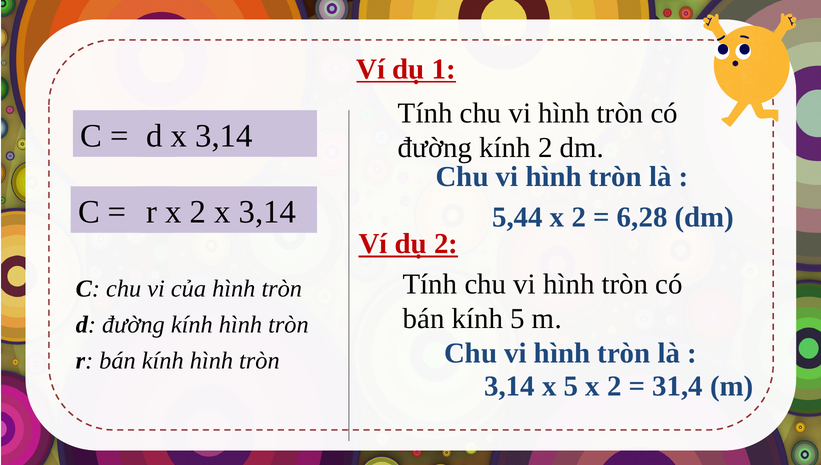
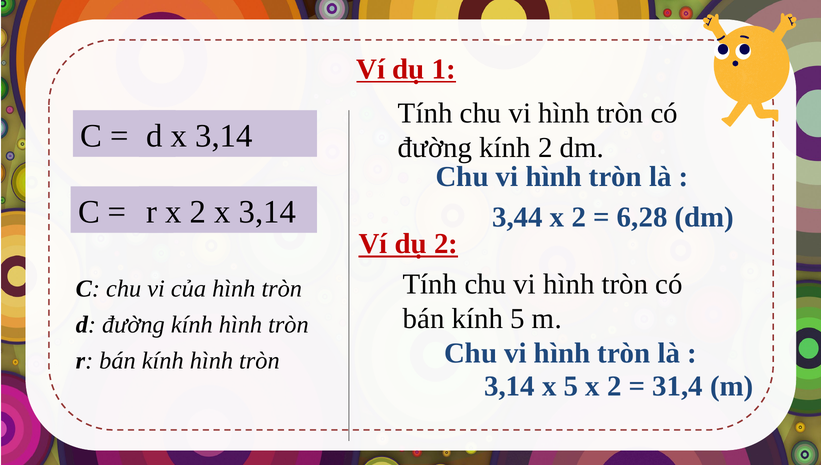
5,44: 5,44 -> 3,44 (517, 217)
